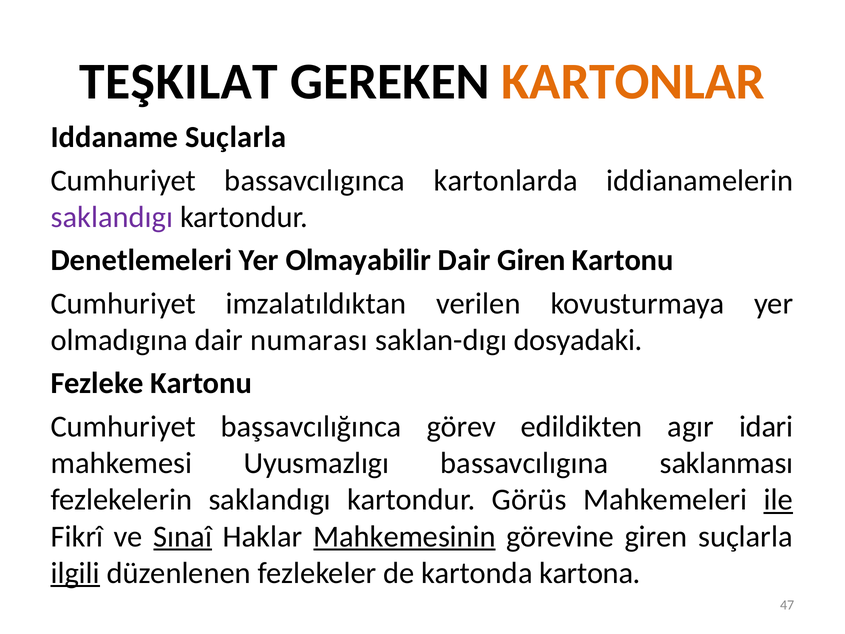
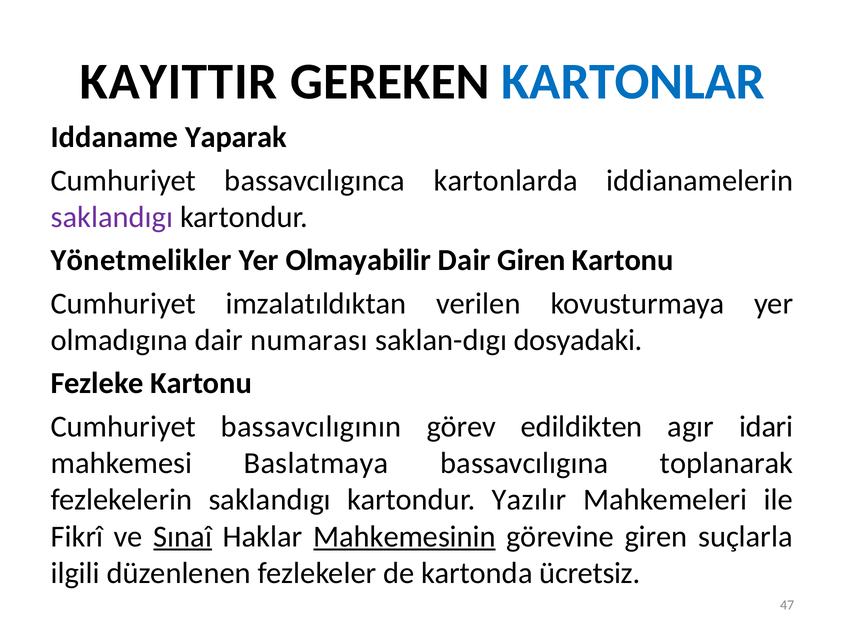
TEŞKILAT: TEŞKILAT -> KAYITTIR (179, 82)
KARTONLAR colour: orange -> blue (633, 82)
Iddaname Suçlarla: Suçlarla -> Yaparak (236, 137)
Denetlemeleri: Denetlemeleri -> Yönetmelikler (141, 260)
başsavcılığınca: başsavcılığınca -> bassavcılıgının (311, 426)
Uyusmazlıgı: Uyusmazlıgı -> Baslatmaya (316, 463)
saklanması: saklanması -> toplanarak (727, 463)
Görüs: Görüs -> Yazılır (529, 500)
ile underline: present -> none (778, 500)
ilgili underline: present -> none (75, 573)
kartona: kartona -> ücretsiz (590, 573)
